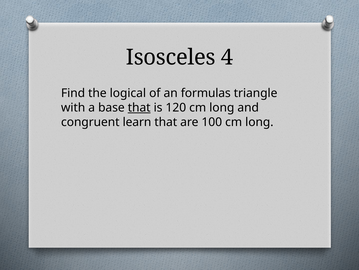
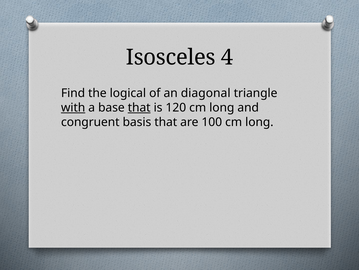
formulas: formulas -> diagonal (206, 93)
with underline: none -> present (73, 107)
learn: learn -> basis (137, 122)
